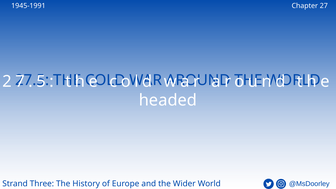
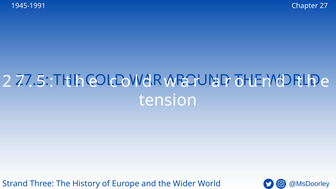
headed: headed -> tension (168, 100)
